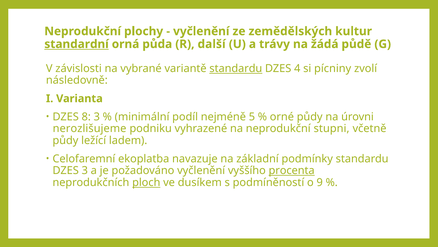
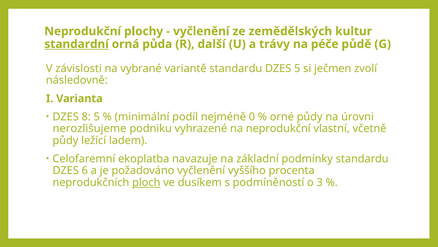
žádá: žádá -> péče (325, 44)
standardu underline: present -> none (236, 68)
DZES 4: 4 -> 5 (297, 68)
pícniny: pícniny -> ječmen (333, 68)
8 3: 3 -> 5 (97, 117)
5: 5 -> 0 (252, 117)
stupni: stupni -> vlastní (332, 128)
DZES 3: 3 -> 6 (85, 170)
procenta underline: present -> none (292, 170)
9: 9 -> 3 (320, 182)
